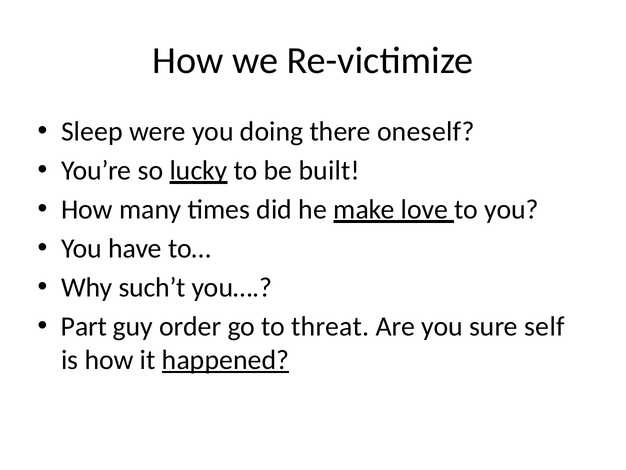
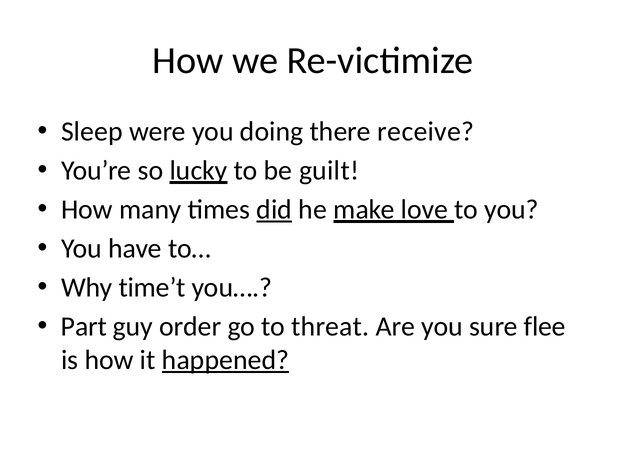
oneself: oneself -> receive (426, 131)
built: built -> guilt (329, 170)
did underline: none -> present (274, 209)
such’t: such’t -> time’t (152, 287)
self: self -> flee (545, 326)
